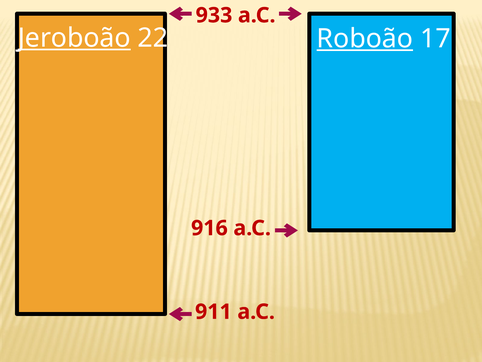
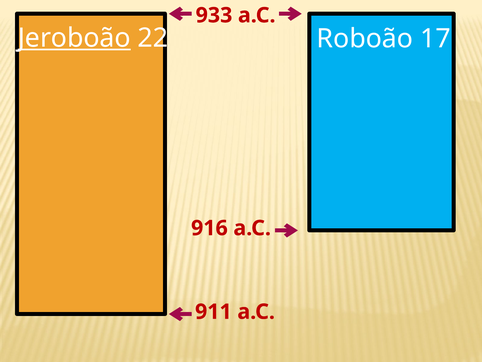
Roboão underline: present -> none (365, 38)
